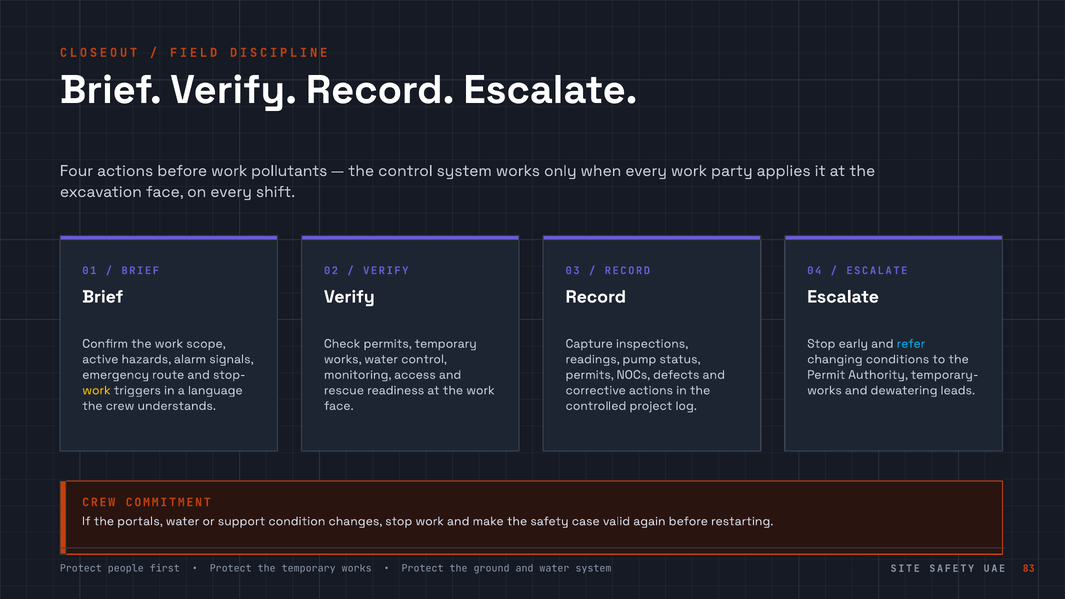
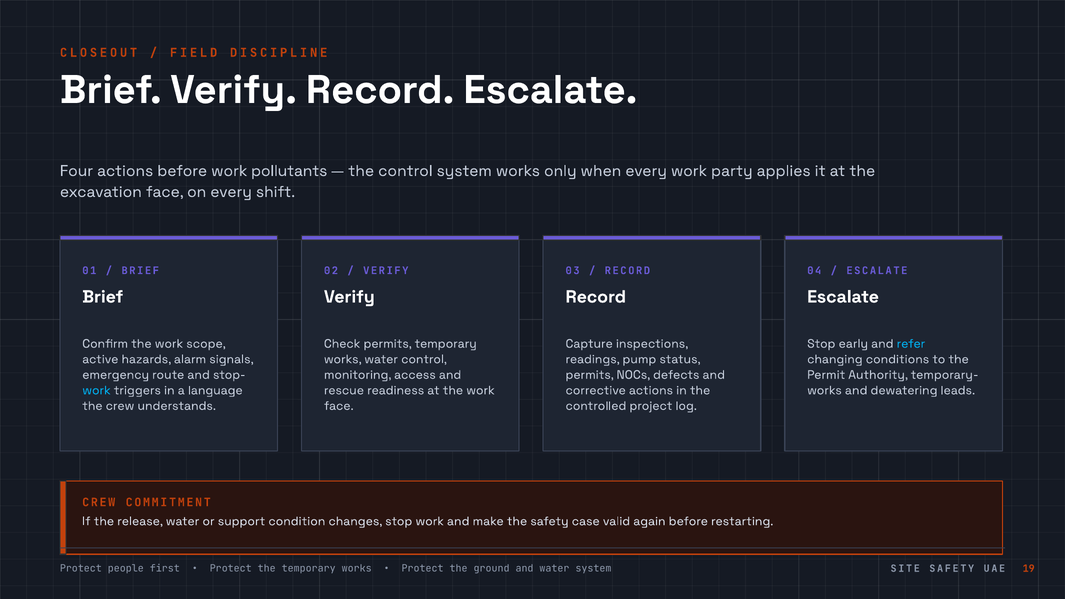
work colour: yellow -> light blue (96, 390)
portals: portals -> release (140, 521)
83: 83 -> 19 (1029, 569)
